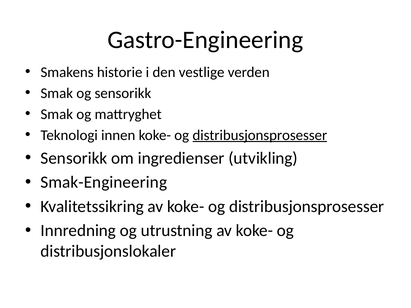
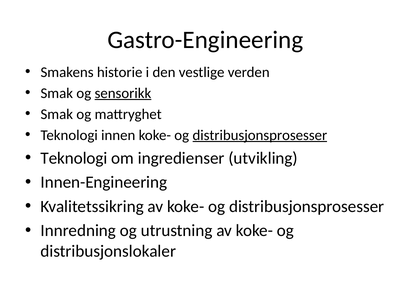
sensorikk underline: none -> present (123, 93)
Sensorikk: Sensorikk -> Teknologi (74, 158)
Smak-Engineering: Smak-Engineering -> Innen-Engineering (104, 182)
